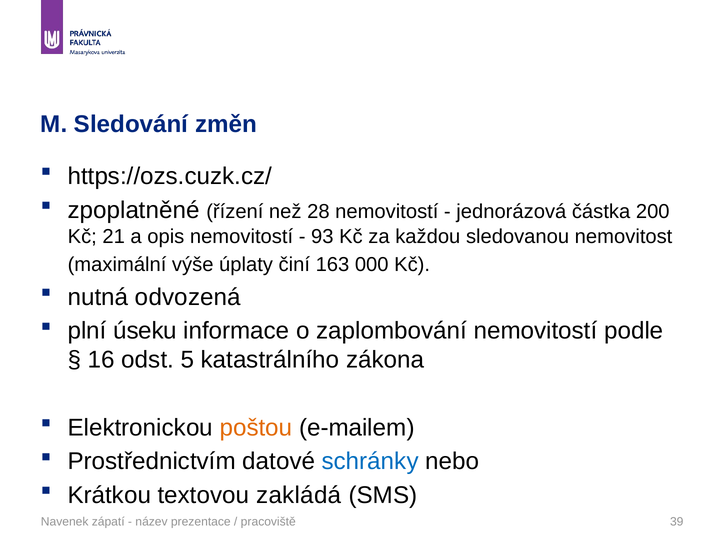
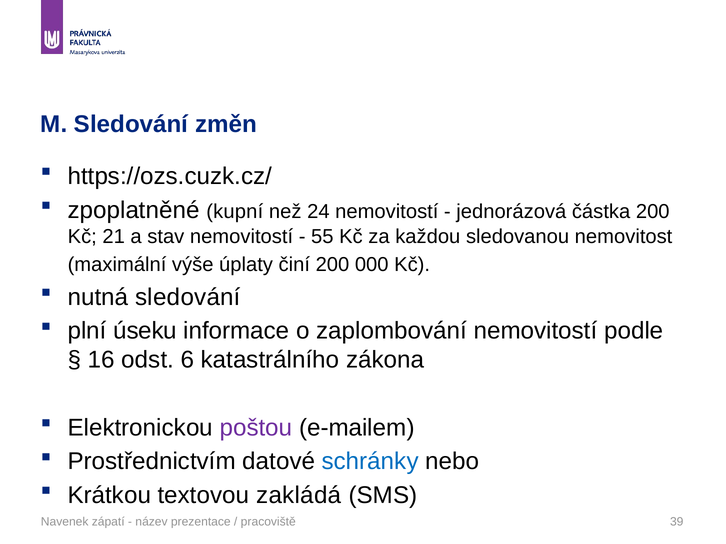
řízení: řízení -> kupní (235, 212)
28: 28 -> 24 (318, 212)
opis: opis -> stav (166, 237)
93: 93 -> 55 (322, 237)
činí 163: 163 -> 200 (332, 265)
nutná odvozená: odvozená -> sledování (188, 297)
5: 5 -> 6 (187, 360)
poštou colour: orange -> purple (256, 428)
